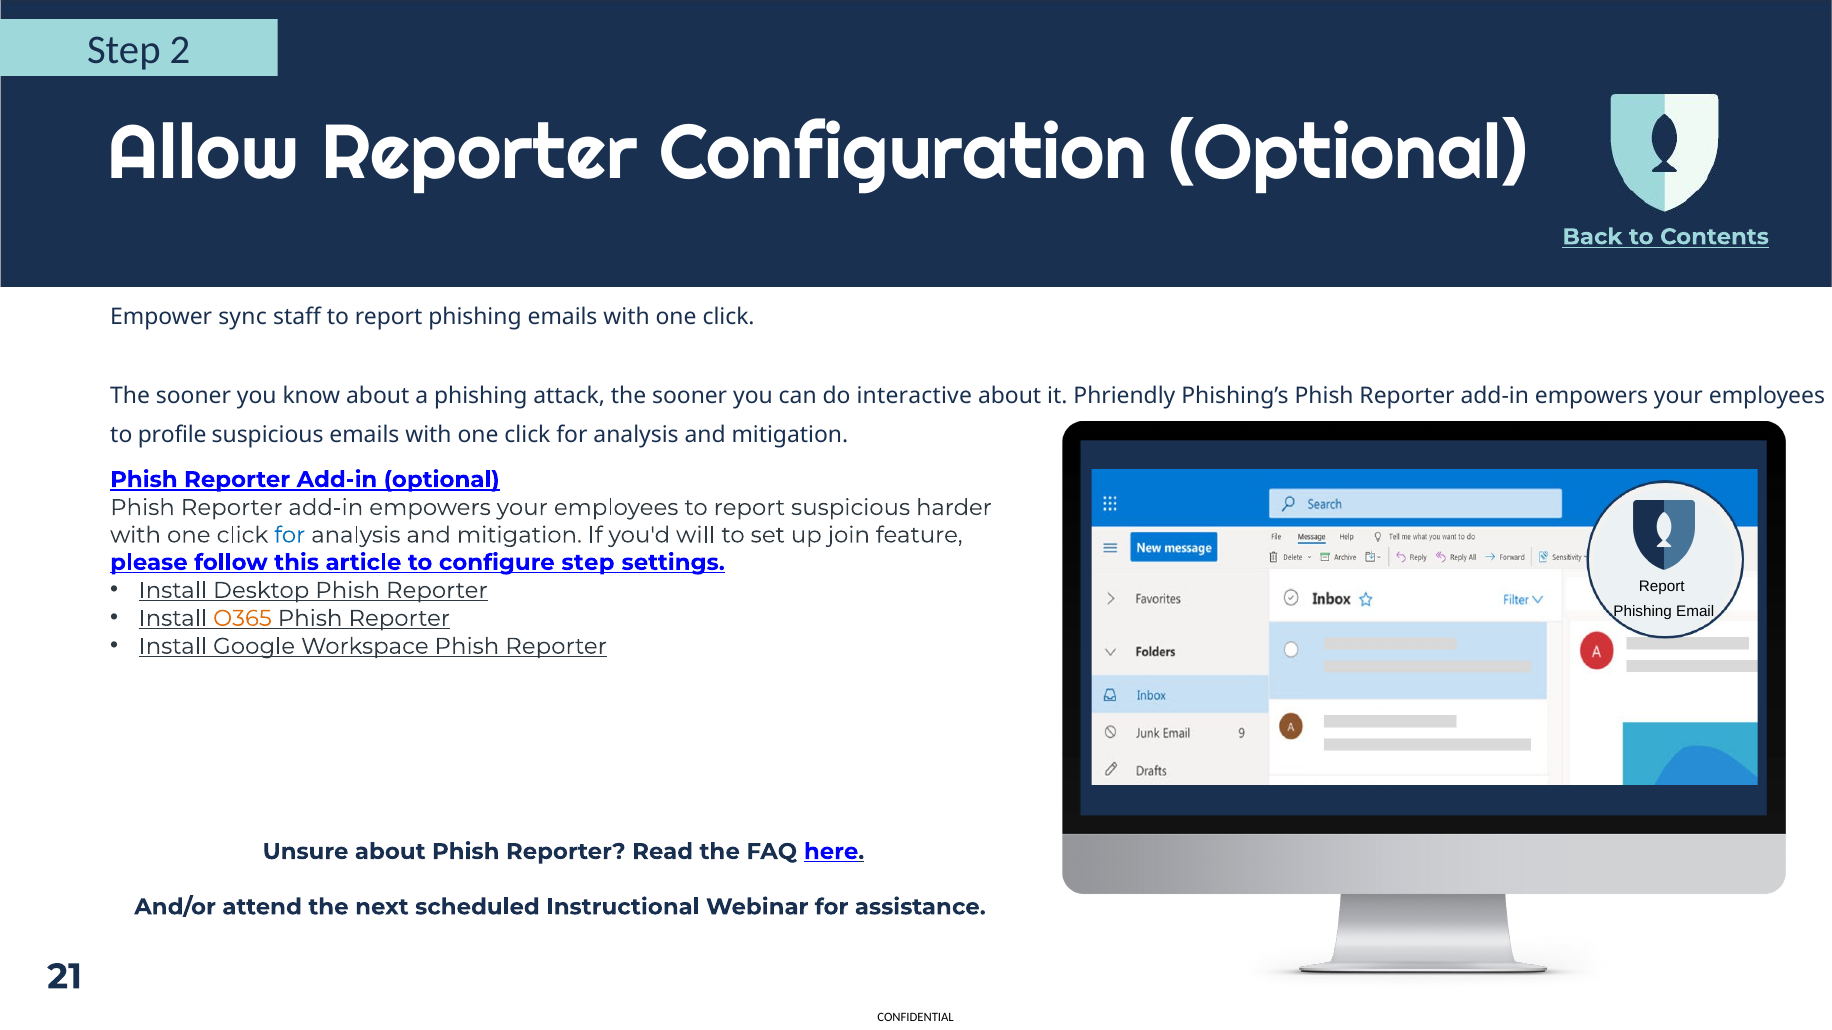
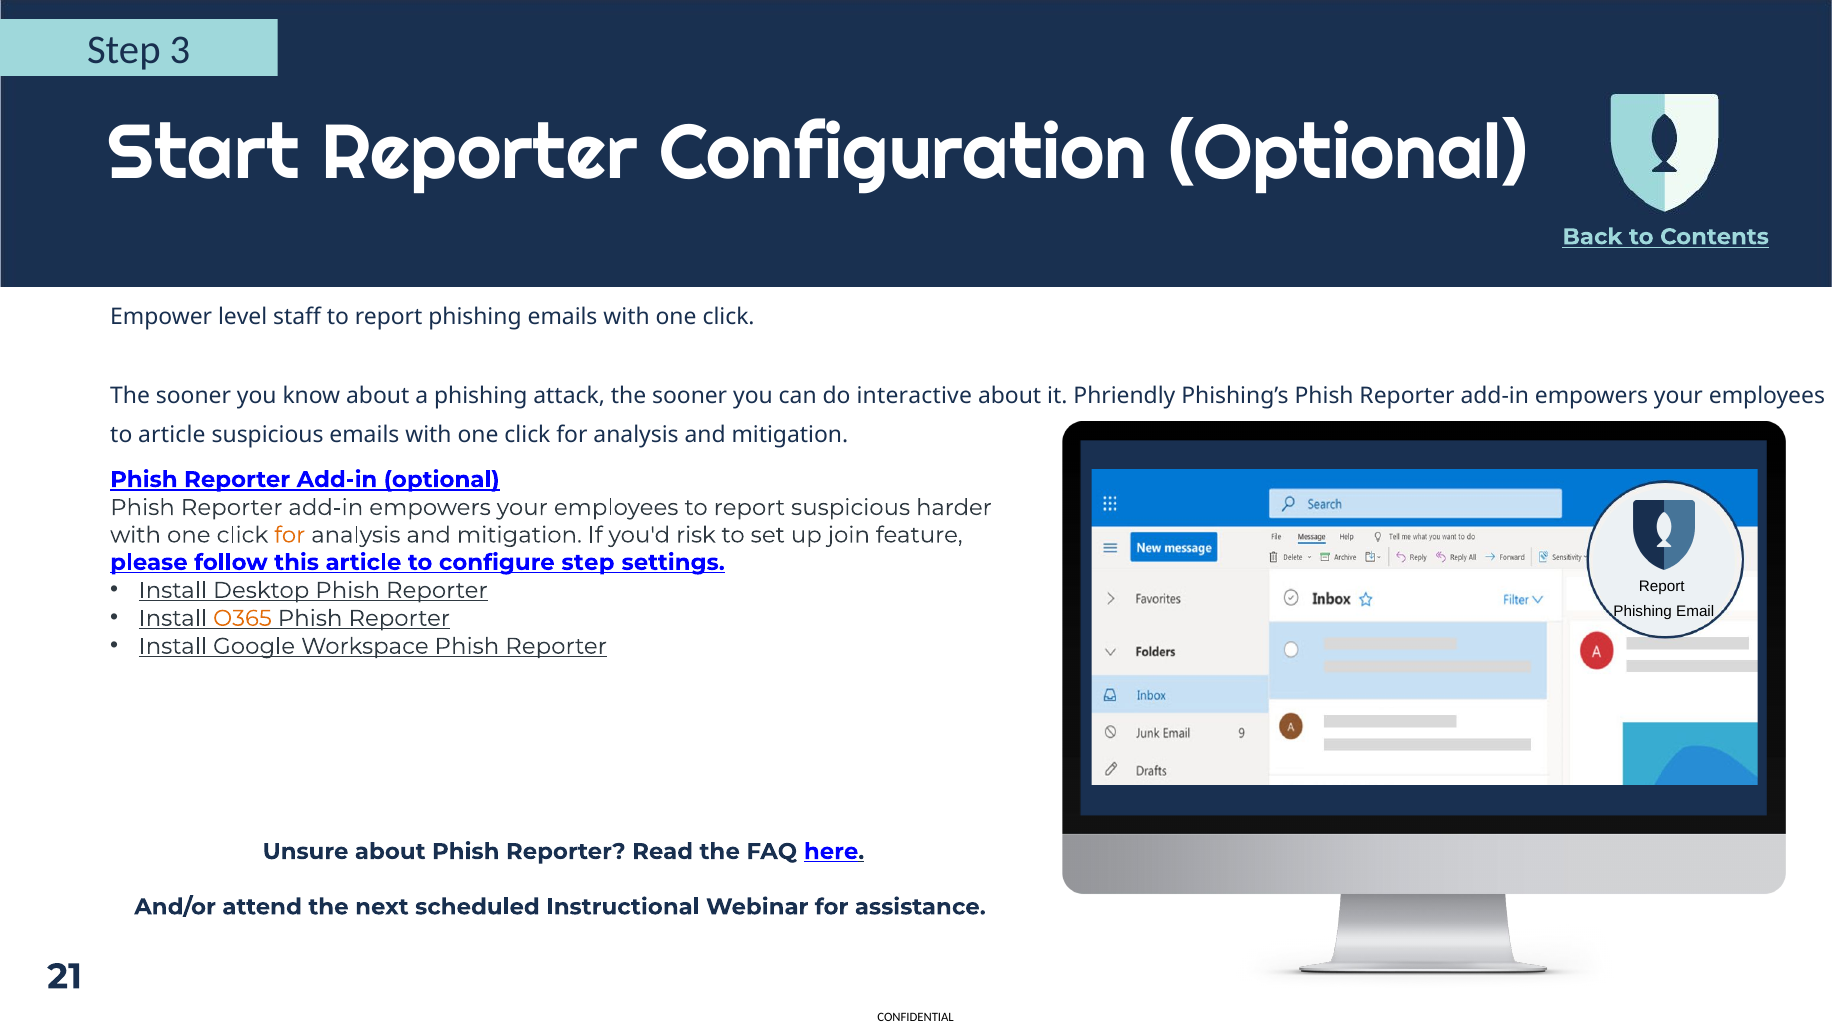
2: 2 -> 3 (180, 50)
Allow: Allow -> Start (204, 154)
sync: sync -> level (243, 317)
to profile: profile -> article (172, 435)
for colour: blue -> orange (290, 535)
will: will -> risk (696, 535)
